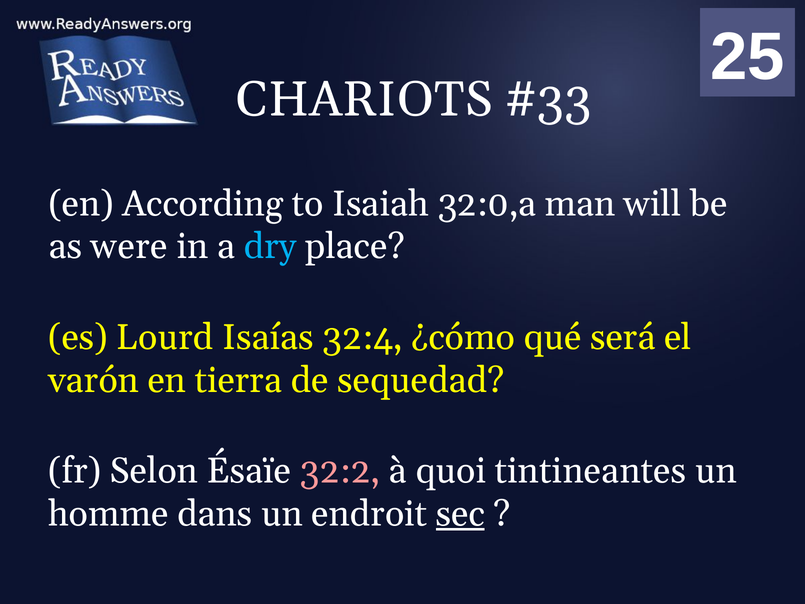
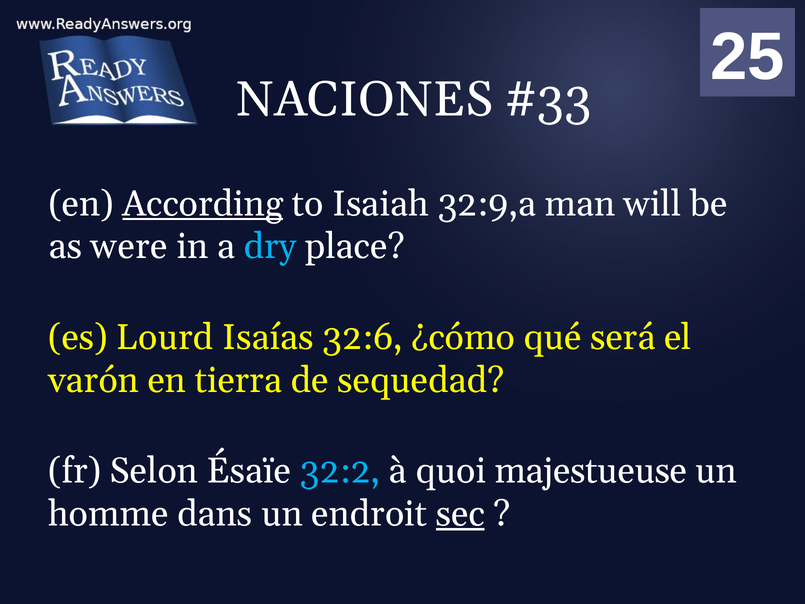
CHARIOTS: CHARIOTS -> NACIONES (365, 99)
According underline: none -> present (203, 204)
32:0,a: 32:0,a -> 32:9,a (487, 204)
32:4: 32:4 -> 32:6 (363, 337)
32:2 colour: pink -> light blue (340, 471)
tintineantes: tintineantes -> majestueuse (591, 471)
